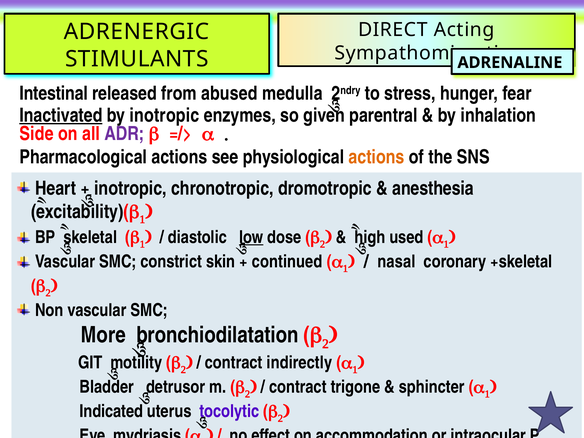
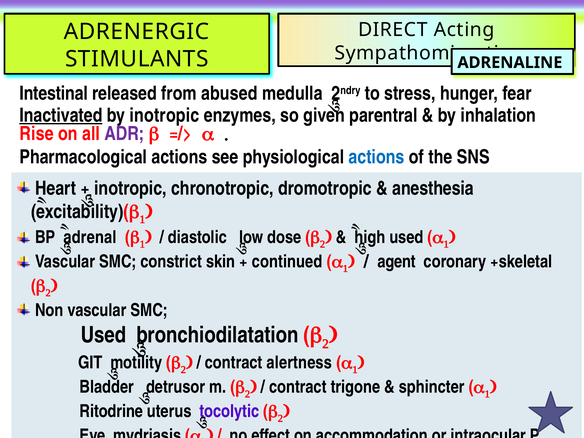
Side: Side -> Rise (37, 134)
actions colour: orange -> blue (377, 157)
skeletal: skeletal -> adrenal (90, 237)
low underline: present -> none (251, 237)
nasal: nasal -> agent (397, 262)
More: More -> Used (103, 335)
indirectly: indirectly -> alertness (299, 363)
Indicated: Indicated -> Ritodrine (111, 411)
